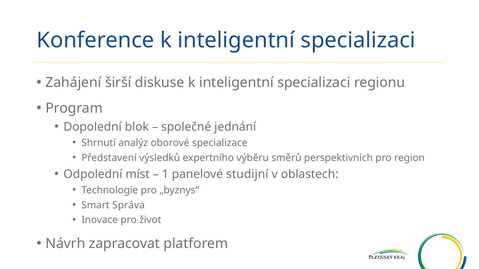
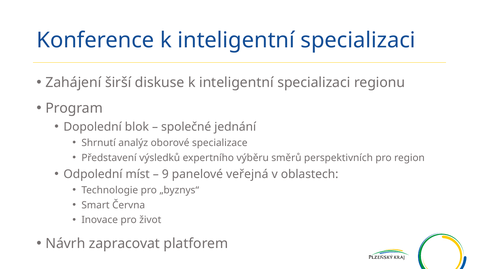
1: 1 -> 9 (165, 174)
studijní: studijní -> veřejná (247, 174)
Správa: Správa -> Června (129, 205)
